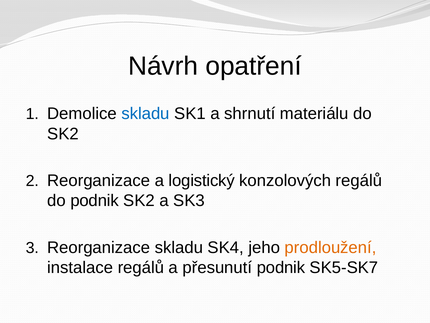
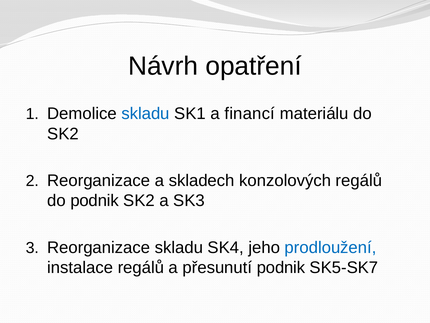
shrnutí: shrnutí -> financí (250, 114)
logistický: logistický -> skladech (202, 180)
prodloužení colour: orange -> blue (331, 247)
